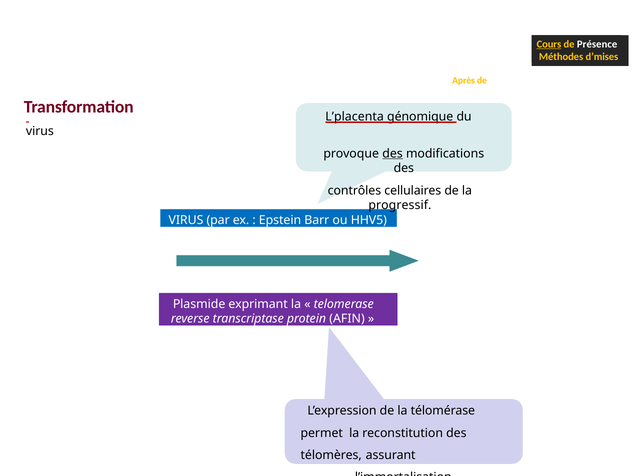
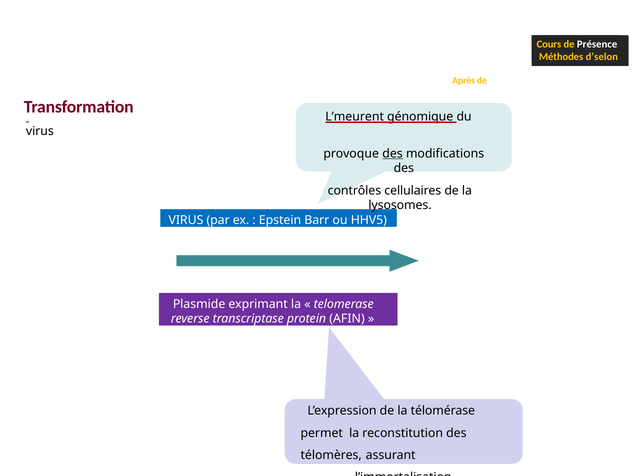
Cours underline: present -> none (549, 44)
d’mises: d’mises -> d’selon (602, 57)
L’placenta: L’placenta -> L’meurent (355, 116)
progressif: progressif -> lysosomes (400, 205)
